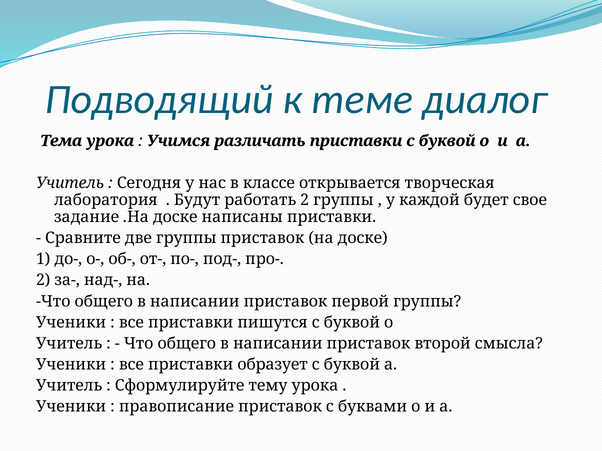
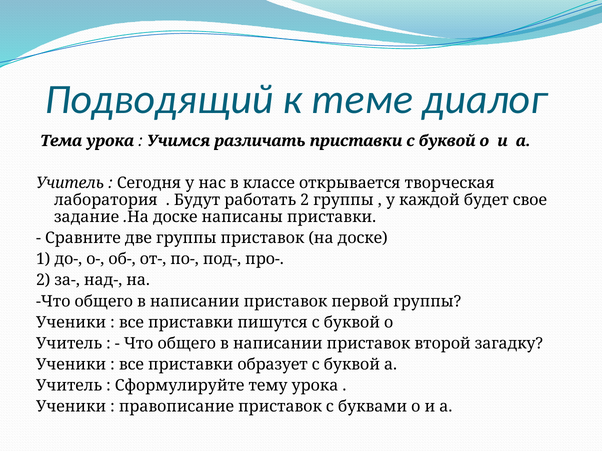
смысла: смысла -> загадку (509, 344)
